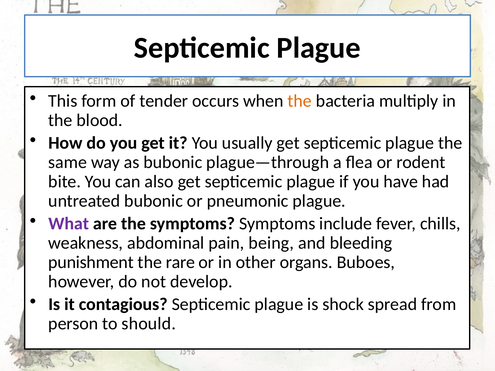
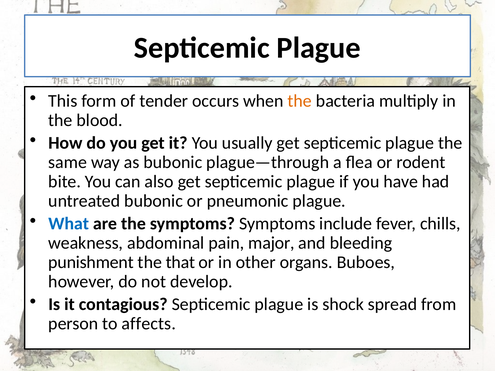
What colour: purple -> blue (69, 224)
being: being -> major (271, 243)
rare: rare -> that (180, 262)
should: should -> affects (149, 324)
